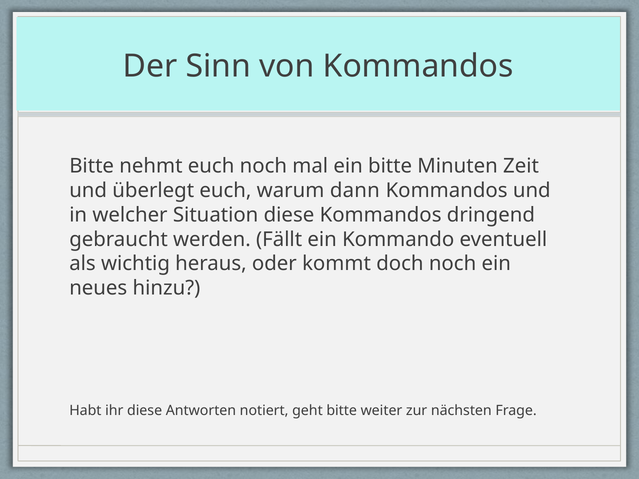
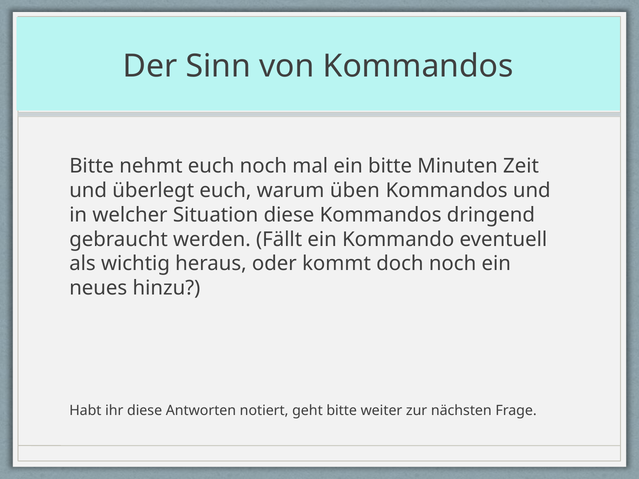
dann: dann -> üben (355, 190)
